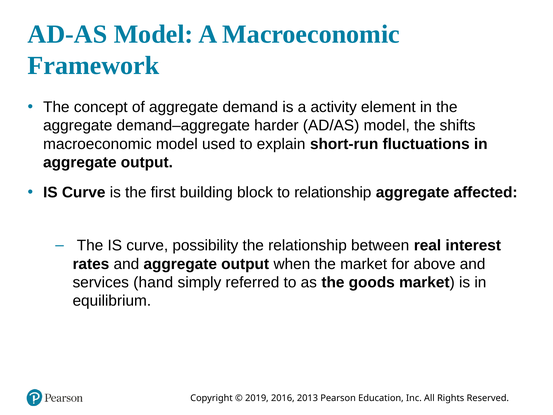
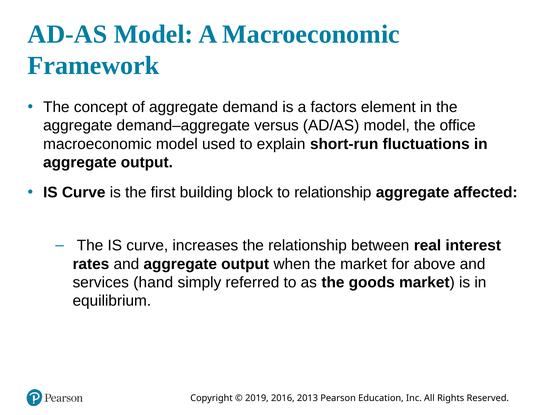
activity: activity -> factors (334, 107)
harder: harder -> versus (276, 126)
shifts: shifts -> office (458, 126)
possibility: possibility -> increases (205, 245)
